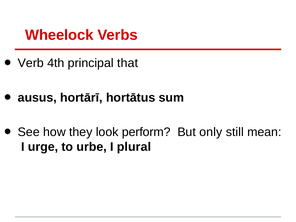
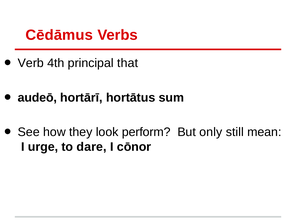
Wheelock: Wheelock -> Cēdāmus (59, 35)
ausus: ausus -> audeō (37, 98)
urbe: urbe -> dare (92, 147)
plural: plural -> cōnor (134, 147)
